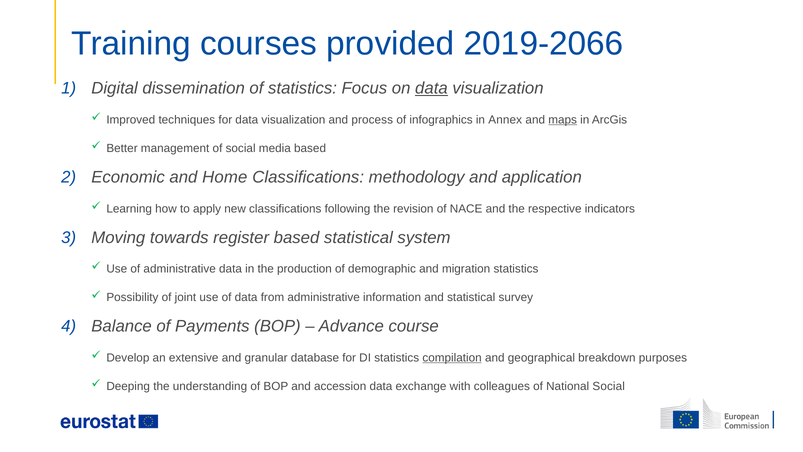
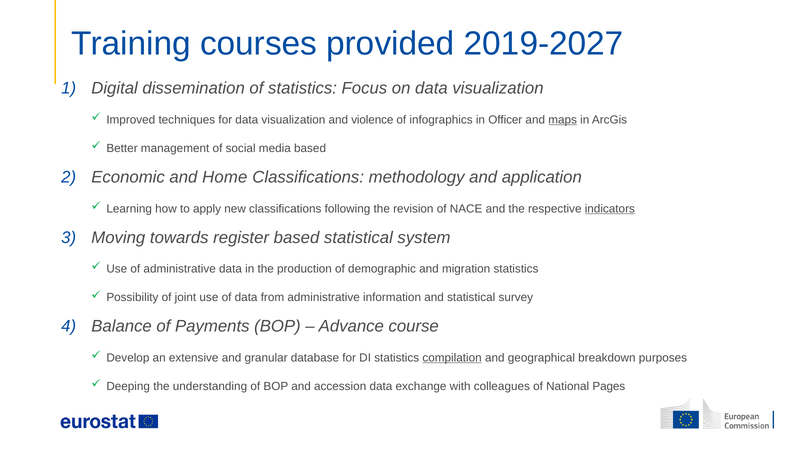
2019-2066: 2019-2066 -> 2019-2027 (544, 44)
data underline: present -> none (431, 88)
process: process -> violence (372, 120)
Annex: Annex -> Officer (505, 120)
indicators underline: none -> present (610, 209)
National Social: Social -> Pages (609, 386)
